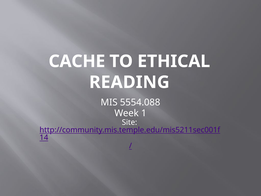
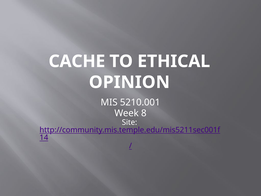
READING: READING -> OPINION (129, 82)
5554.088: 5554.088 -> 5210.001 (140, 102)
1: 1 -> 8 (144, 113)
